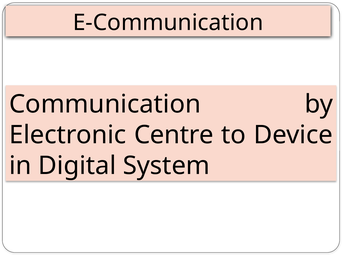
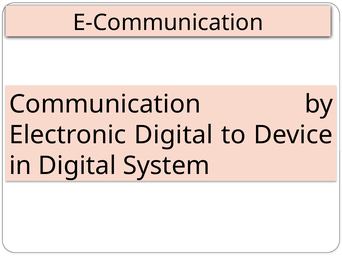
Electronic Centre: Centre -> Digital (174, 135)
